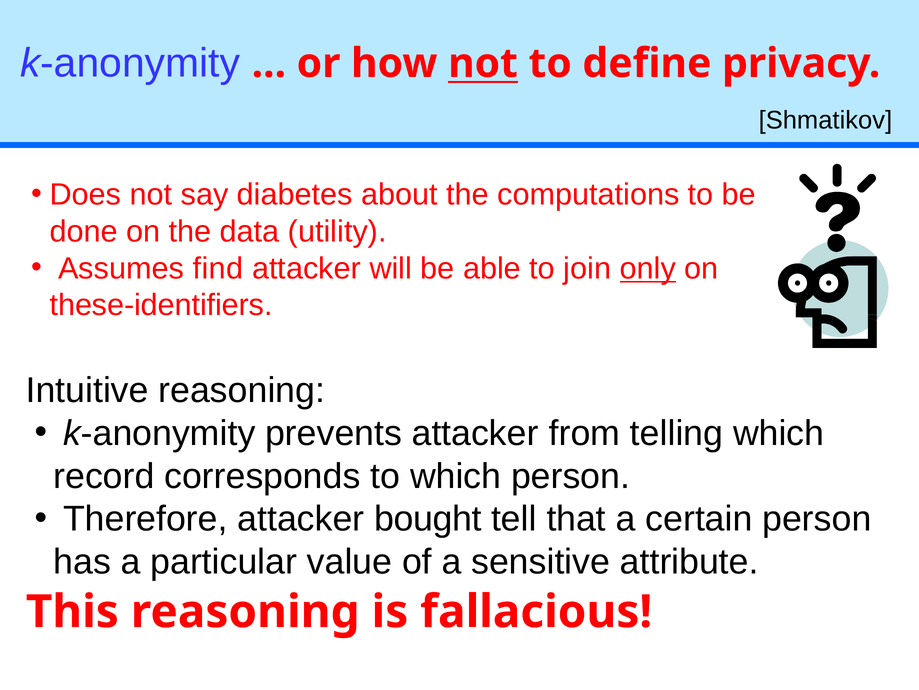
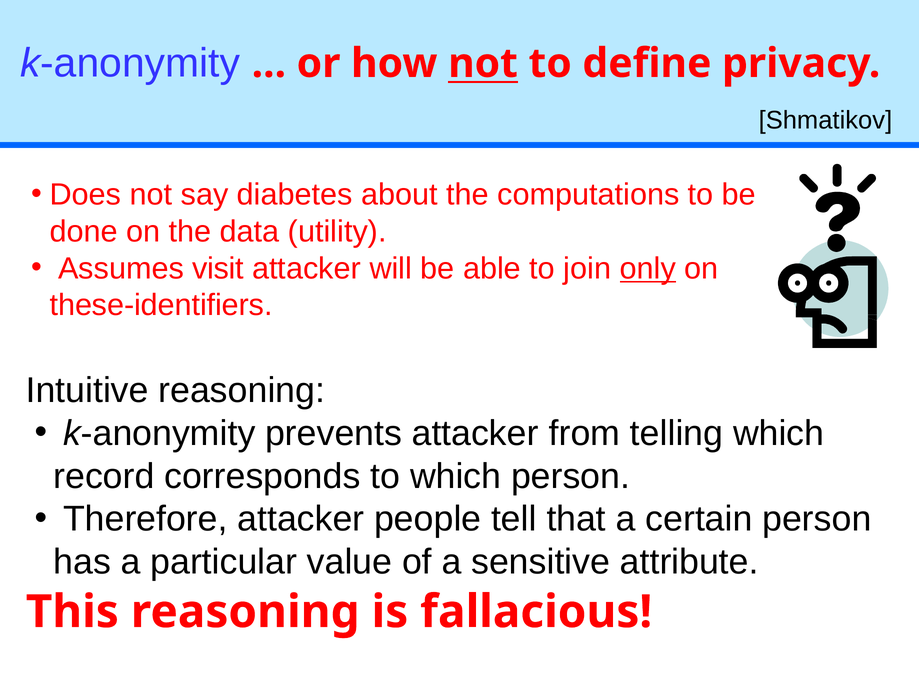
find: find -> visit (218, 268)
bought: bought -> people (428, 519)
